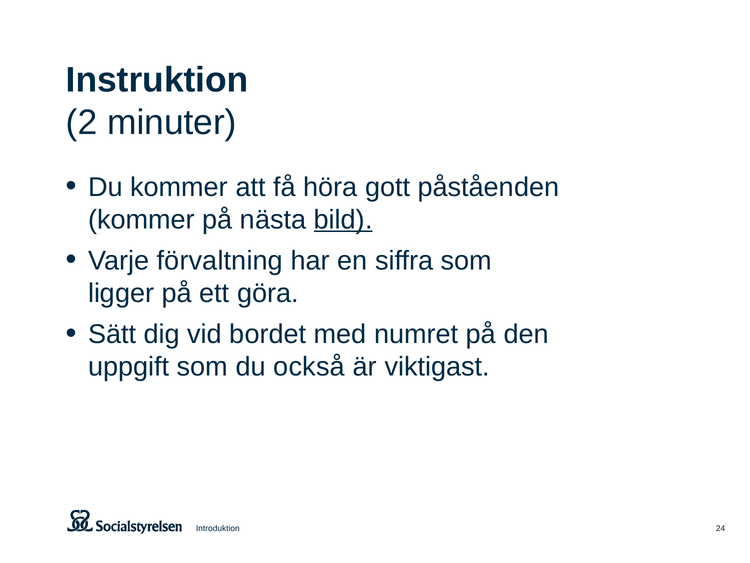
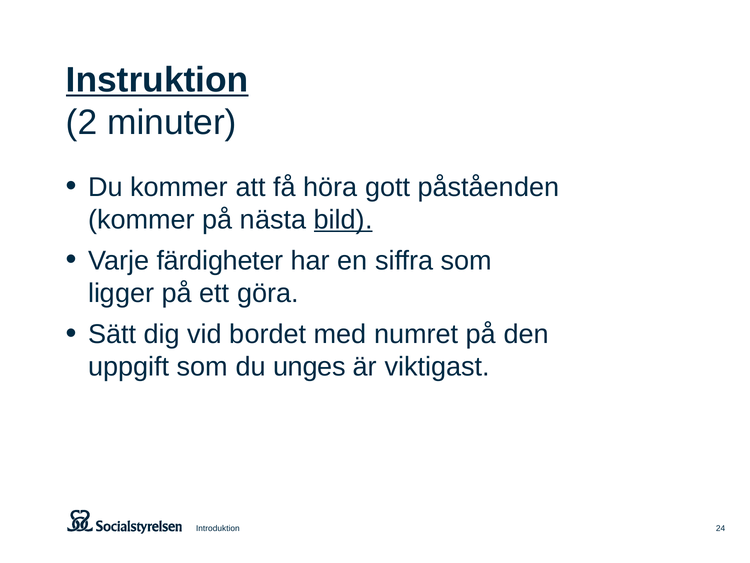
Instruktion underline: none -> present (157, 80)
förvaltning: förvaltning -> färdigheter (220, 260)
också: också -> unges (309, 366)
